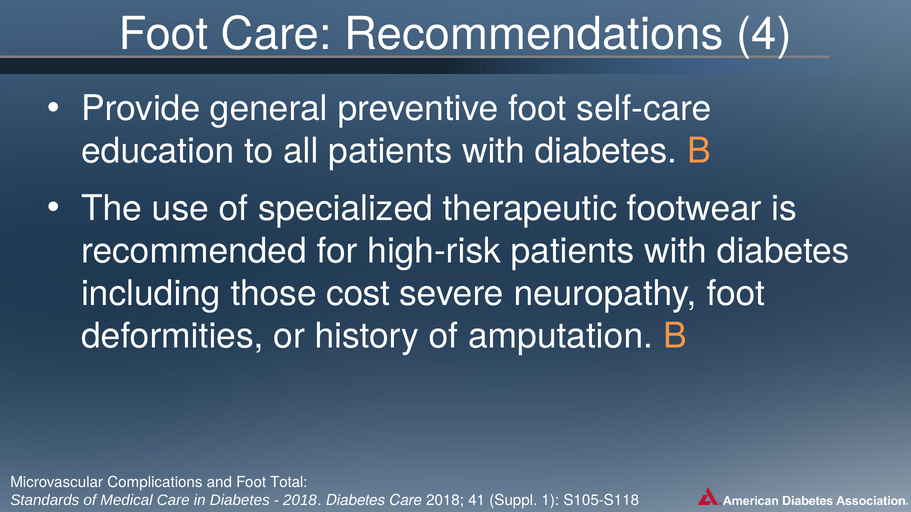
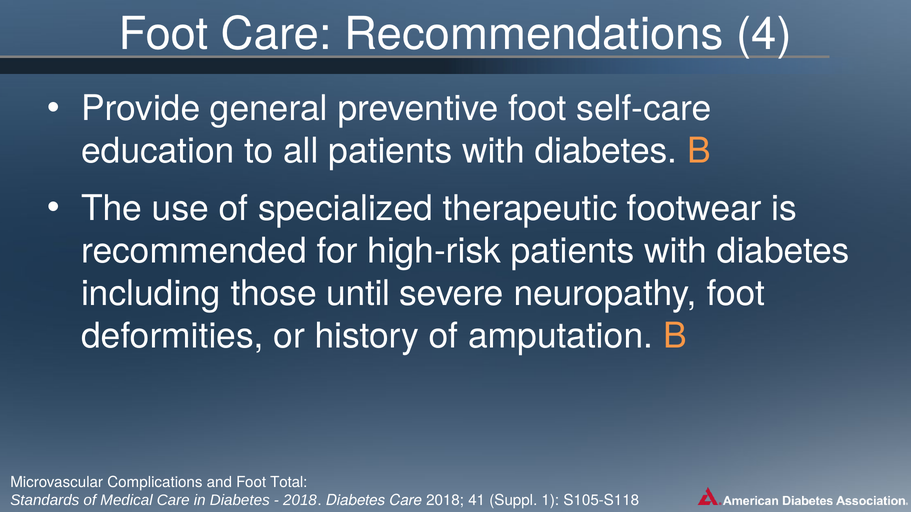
cost: cost -> until (358, 294)
